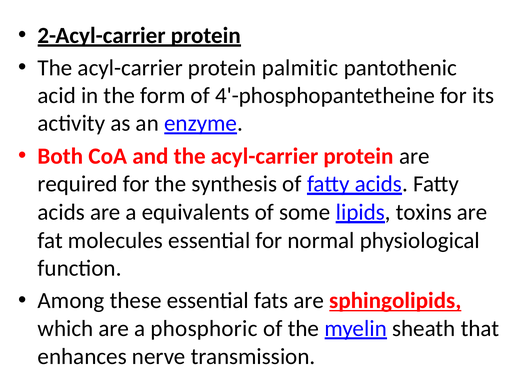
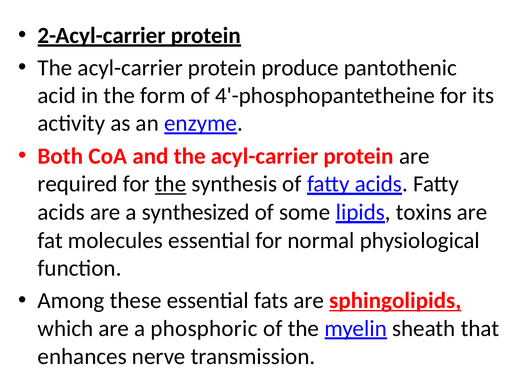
palmitic: palmitic -> produce (300, 68)
the underline: none -> present (171, 184)
equivalents: equivalents -> synthesized (196, 212)
